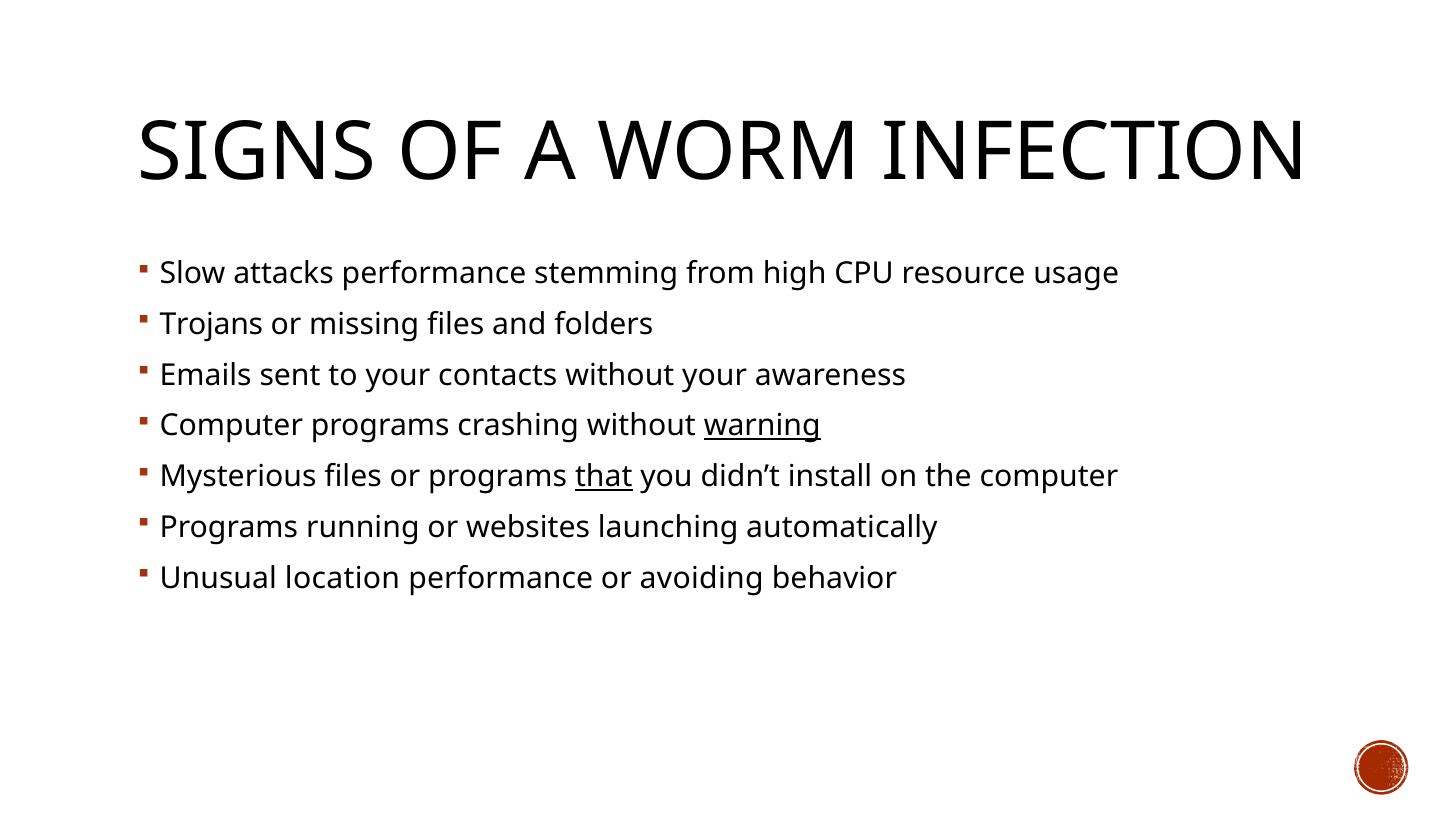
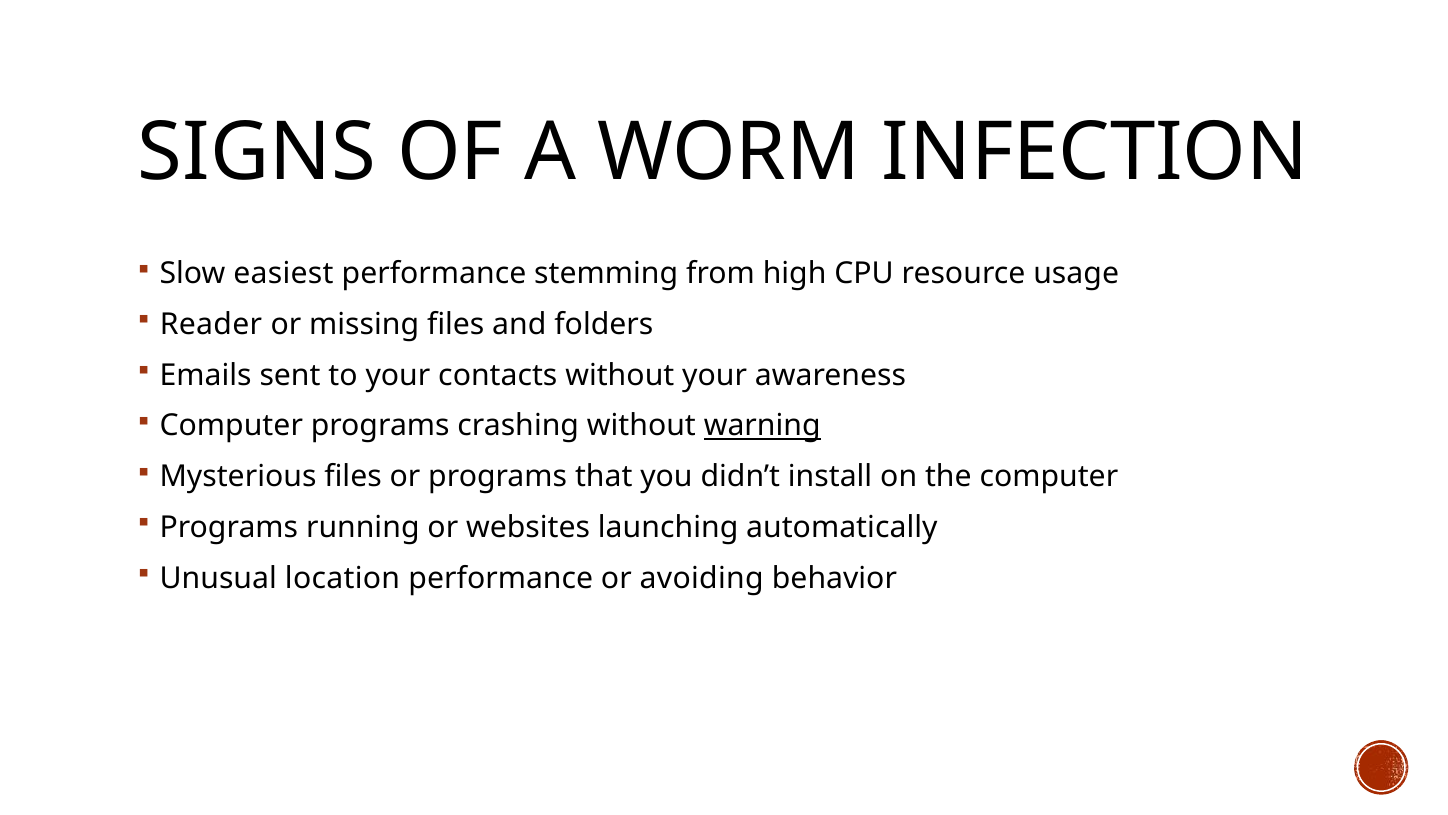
attacks: attacks -> easiest (283, 274)
Trojans: Trojans -> Reader (211, 324)
that underline: present -> none (604, 476)
